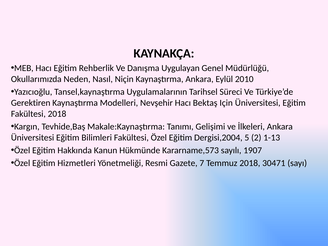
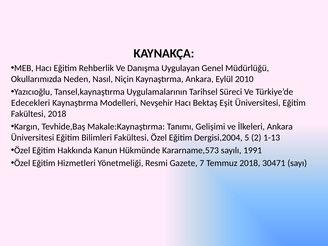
Gerektiren: Gerektiren -> Edecekleri (31, 103)
Için: Için -> Eşit (226, 103)
1907: 1907 -> 1991 (253, 150)
